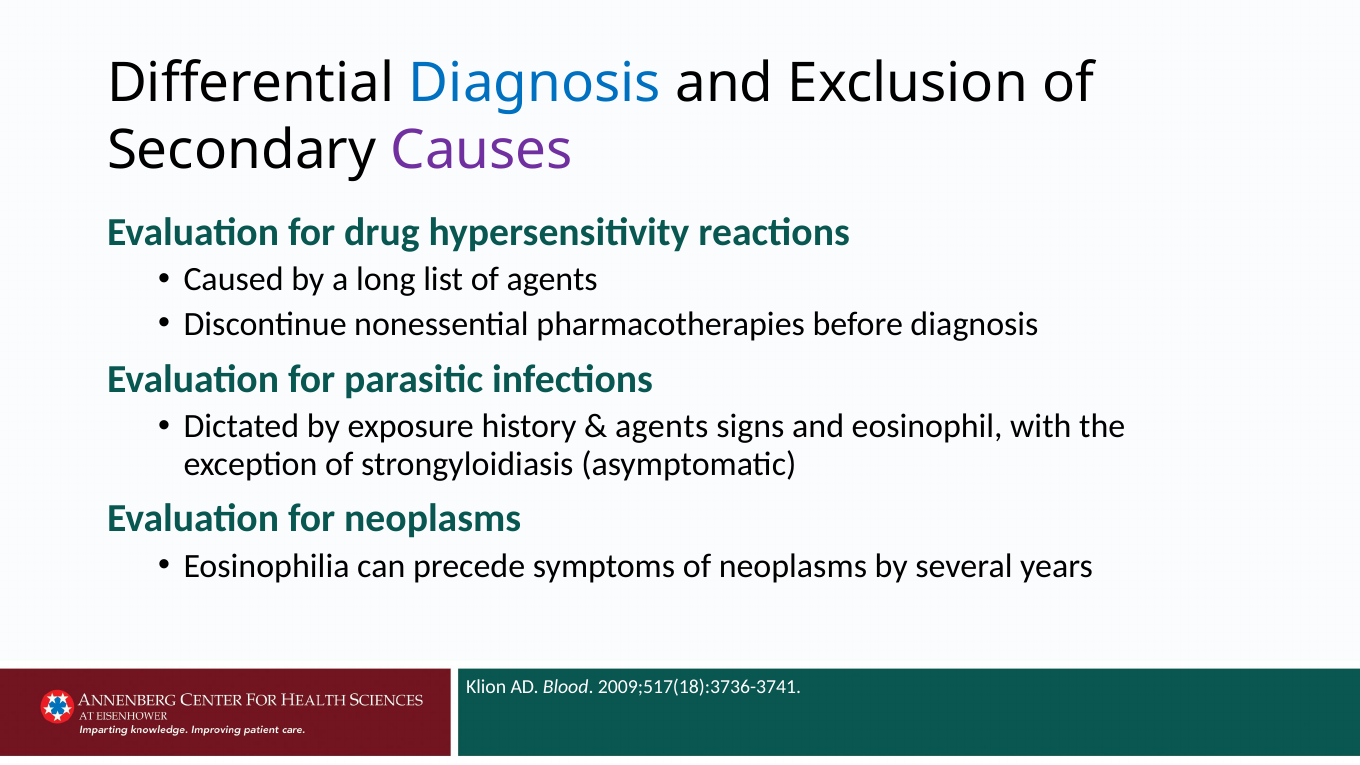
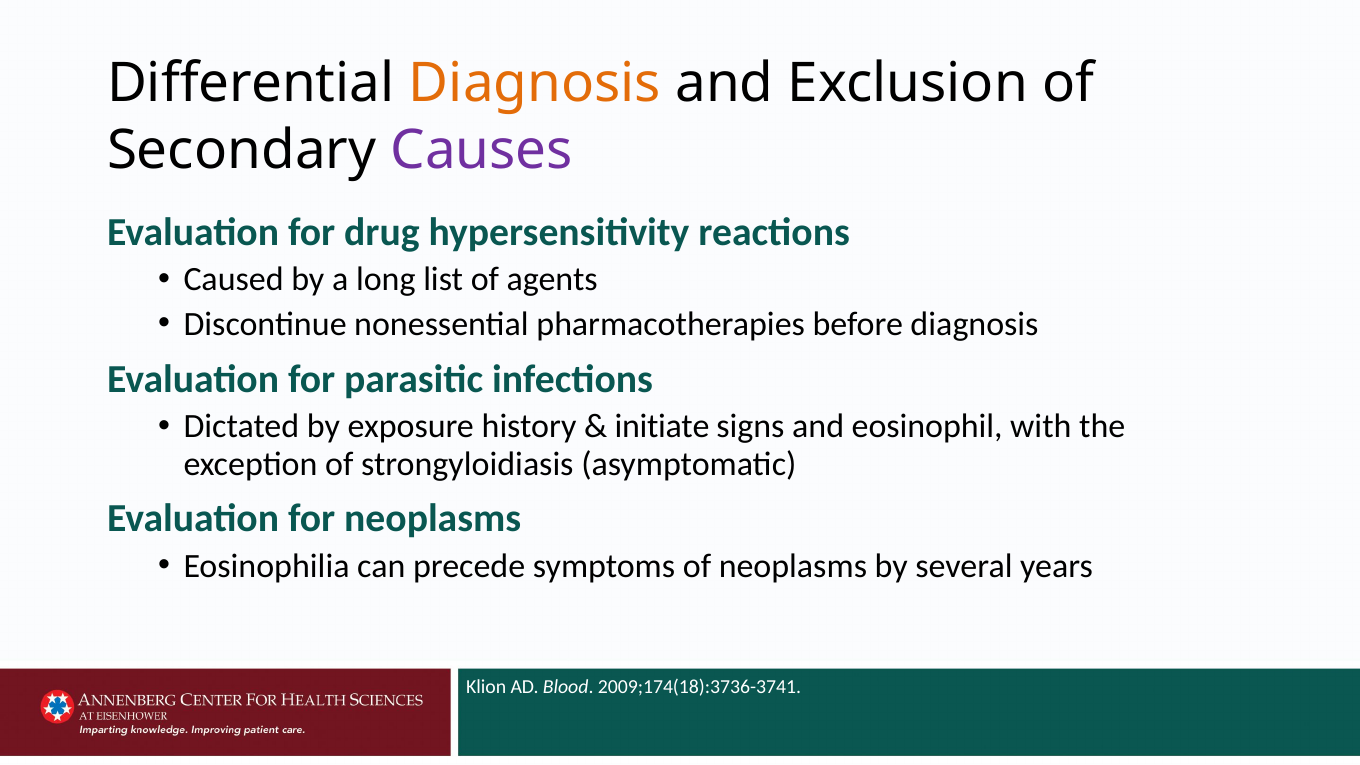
Diagnosis colour: blue -> orange (535, 83)
agents: agents -> initiate (662, 426)
2009;517(18):3736-3741: 2009;517(18):3736-3741 -> 2009;174(18):3736-3741 (699, 687)
